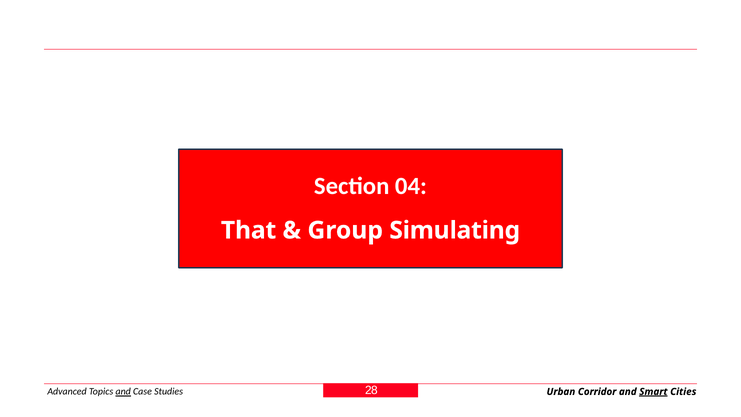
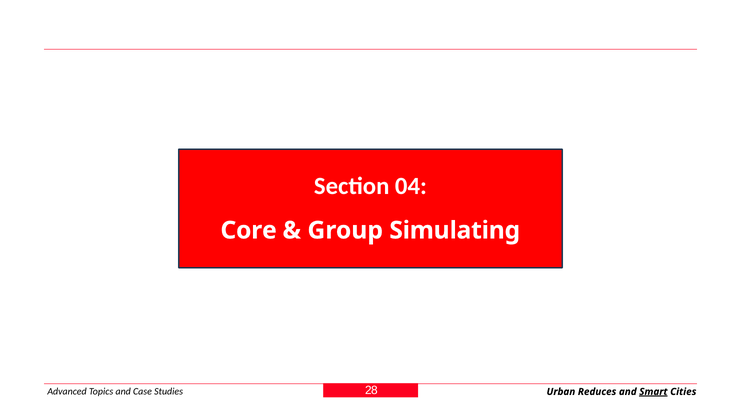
That: That -> Core (249, 230)
and underline: present -> none (123, 392)
Corridor: Corridor -> Reduces (597, 392)
